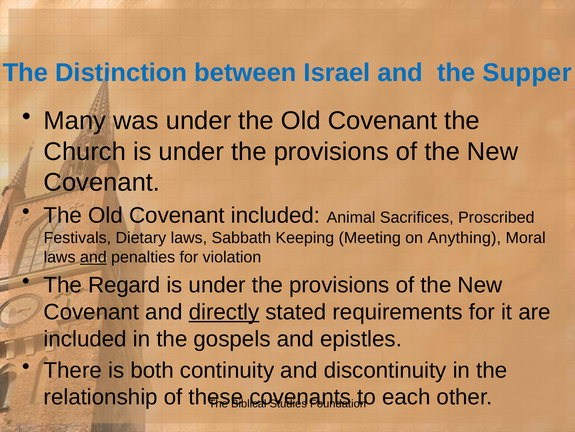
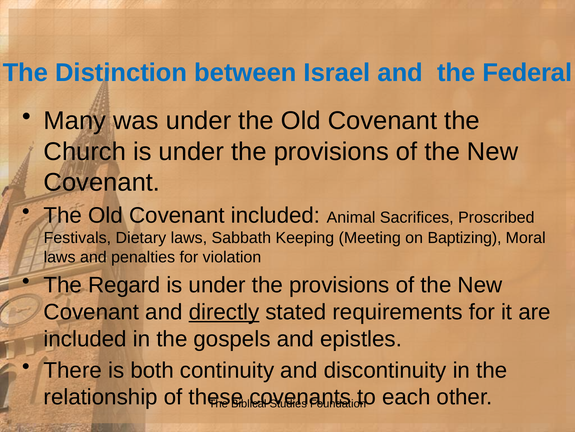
Supper: Supper -> Federal (527, 73)
Anything: Anything -> Baptizing (464, 238)
and underline: present -> none (93, 257)
